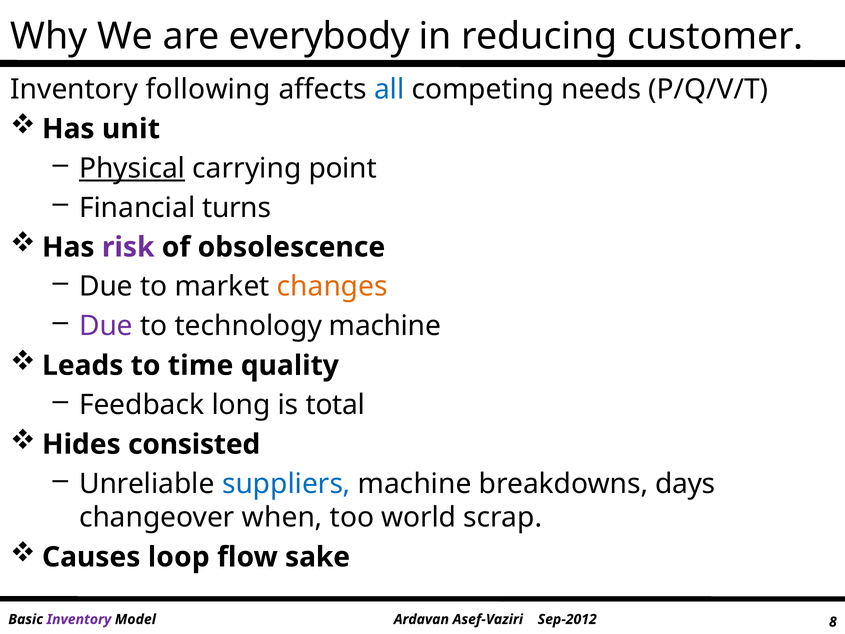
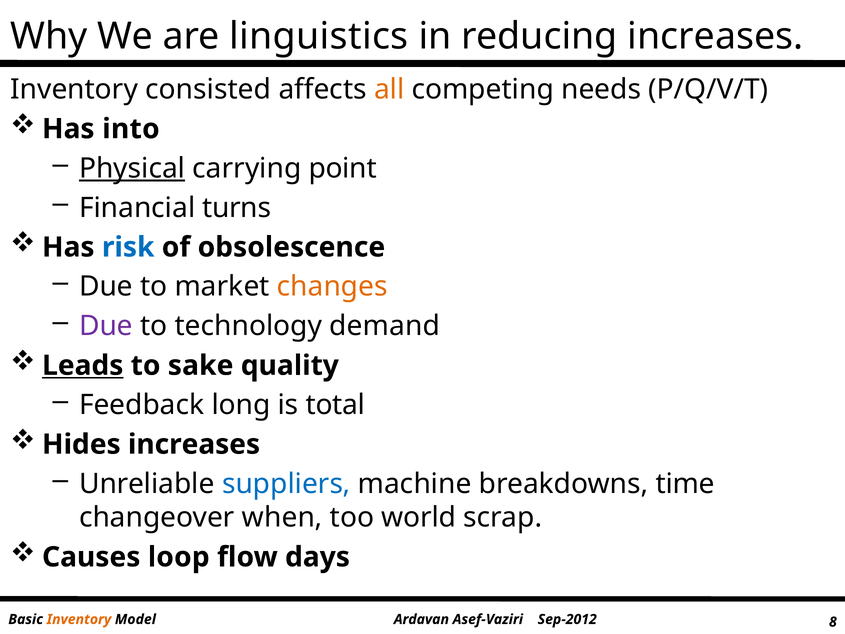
everybody: everybody -> linguistics (319, 36)
reducing customer: customer -> increases (715, 36)
following: following -> consisted (208, 89)
all colour: blue -> orange (389, 89)
unit: unit -> into (131, 129)
risk colour: purple -> blue (128, 247)
technology machine: machine -> demand (385, 326)
Leads underline: none -> present (83, 365)
time: time -> sake (201, 365)
Hides consisted: consisted -> increases (194, 444)
days: days -> time (685, 484)
sake: sake -> days (317, 557)
Inventory colour: purple -> orange (79, 619)
